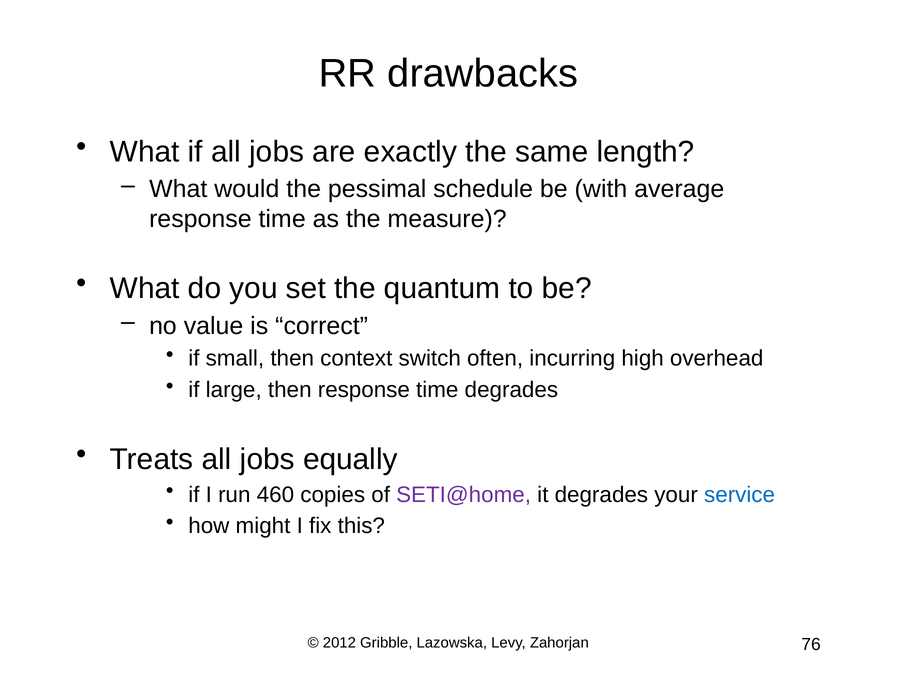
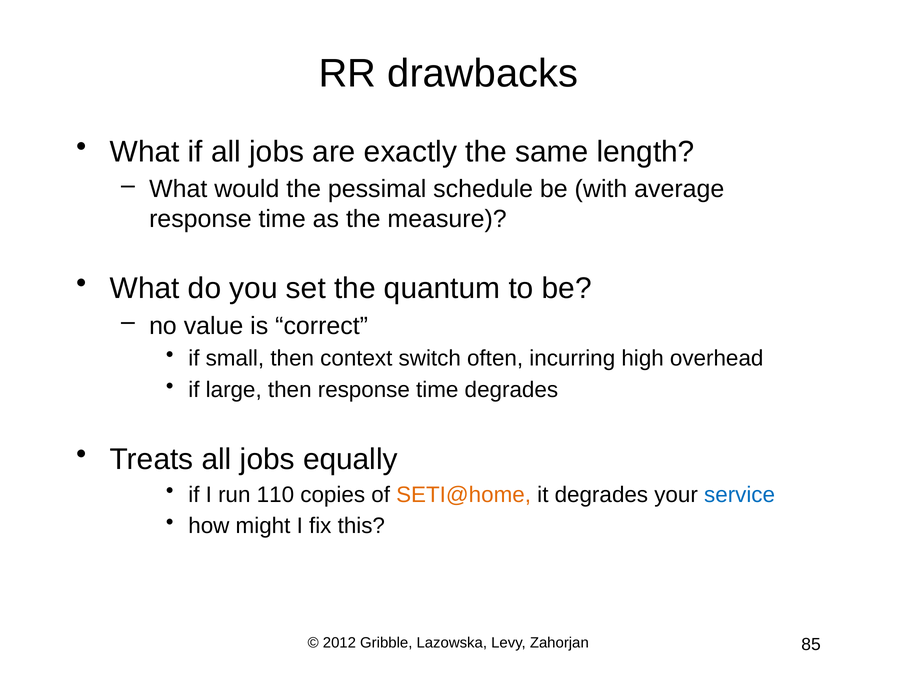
460: 460 -> 110 (275, 494)
SETI@home colour: purple -> orange (464, 494)
76: 76 -> 85 (811, 644)
